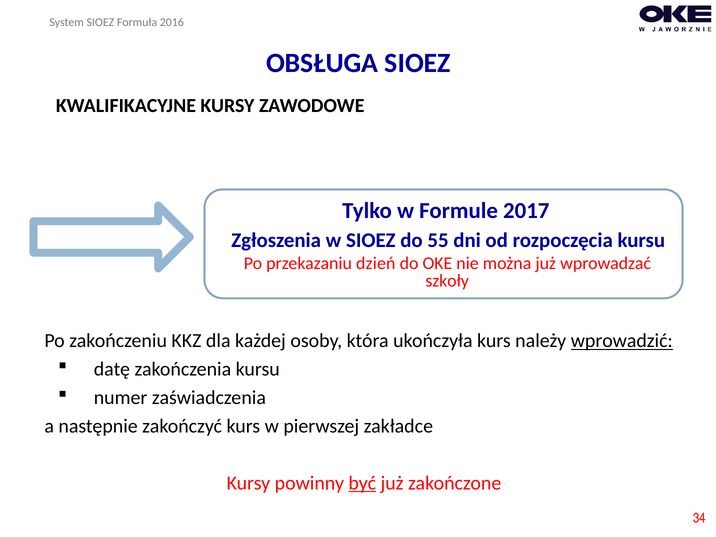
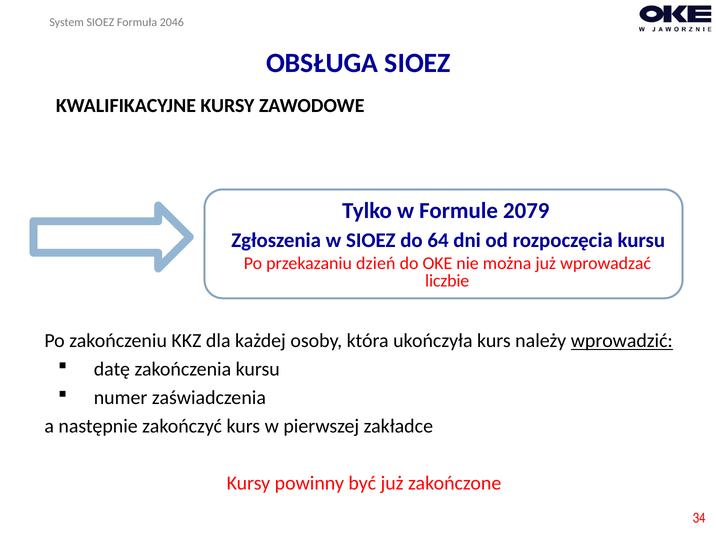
2016: 2016 -> 2046 (172, 22)
2017: 2017 -> 2079 (526, 211)
55: 55 -> 64 (438, 240)
szkoły: szkoły -> liczbie (447, 281)
być underline: present -> none (362, 483)
